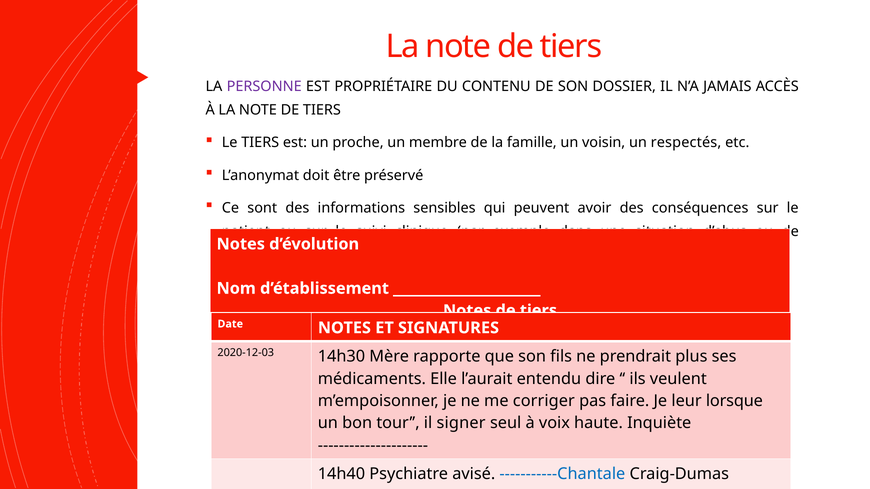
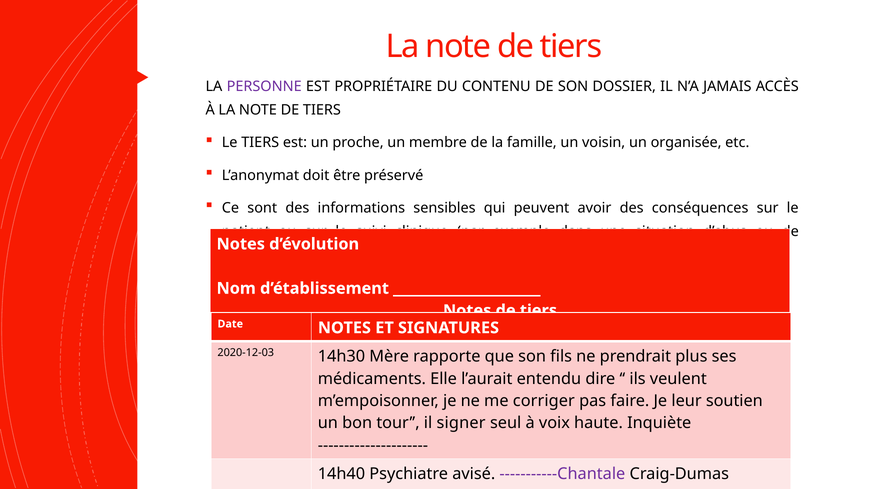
respectés: respectés -> organisée (686, 143)
lorsque: lorsque -> soutien (734, 401)
-----------Chantale colour: blue -> purple (562, 474)
